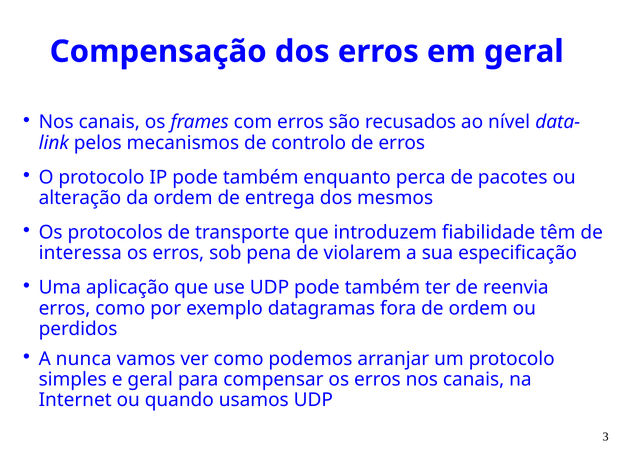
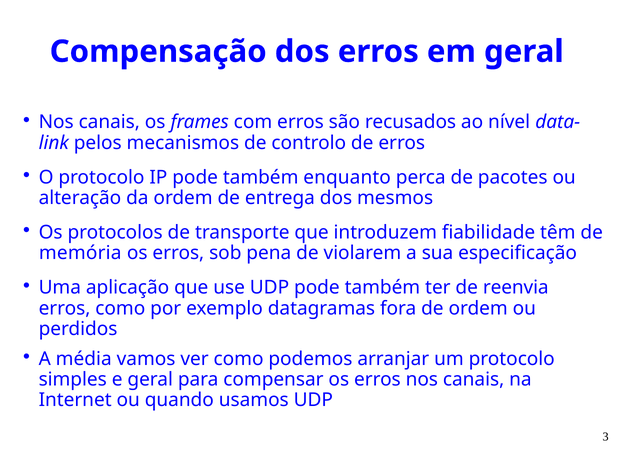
interessa: interessa -> memória (80, 253)
nunca: nunca -> média (84, 359)
